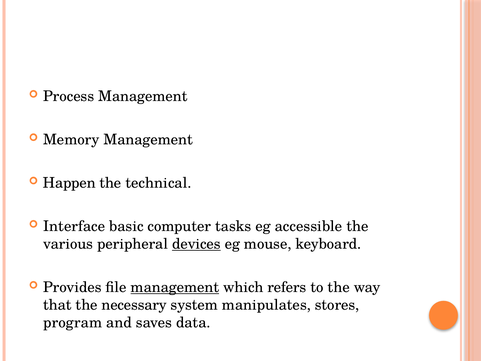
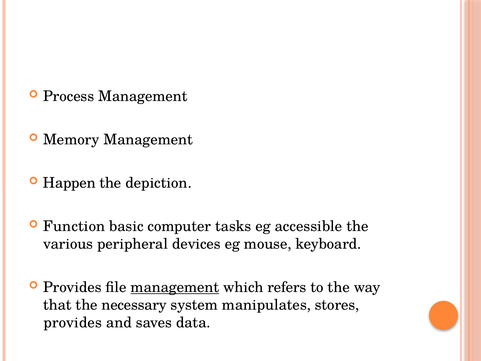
technical: technical -> depiction (159, 183)
Interface: Interface -> Function (74, 226)
devices underline: present -> none (196, 244)
program: program -> provides (73, 322)
